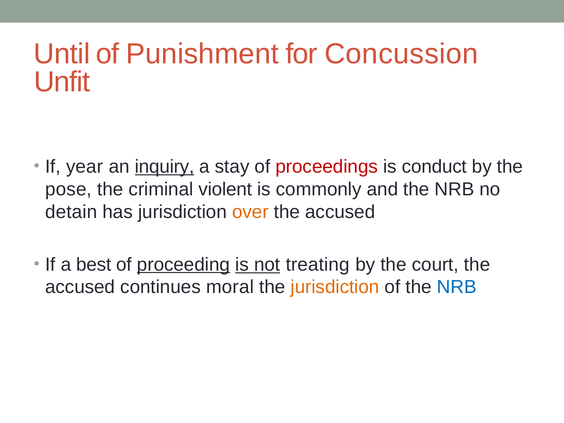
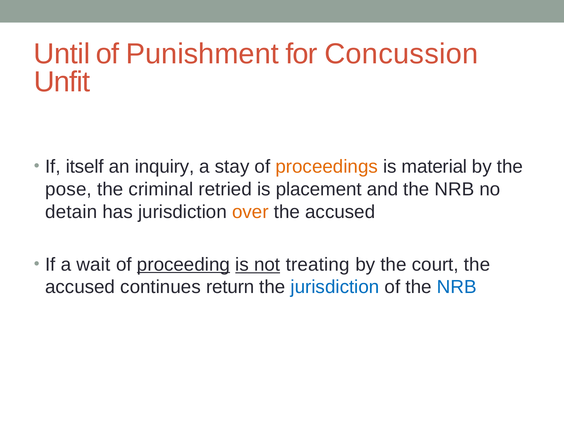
year: year -> itself (85, 167)
inquiry underline: present -> none (165, 167)
proceedings colour: red -> orange (327, 167)
conduct: conduct -> material (434, 167)
violent: violent -> retried (225, 189)
commonly: commonly -> placement (319, 189)
best: best -> wait (94, 264)
moral: moral -> return (230, 287)
jurisdiction colour: orange -> blue (335, 287)
